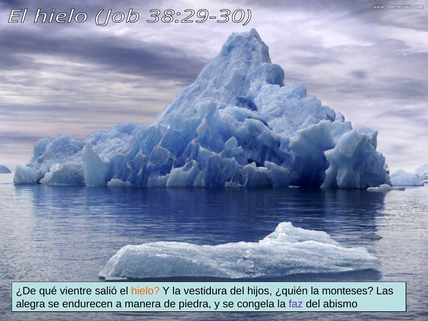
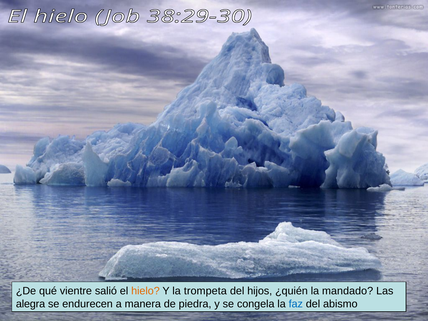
vestidura: vestidura -> trompeta (205, 291)
monteses: monteses -> mandado (348, 291)
faz colour: purple -> blue (296, 304)
